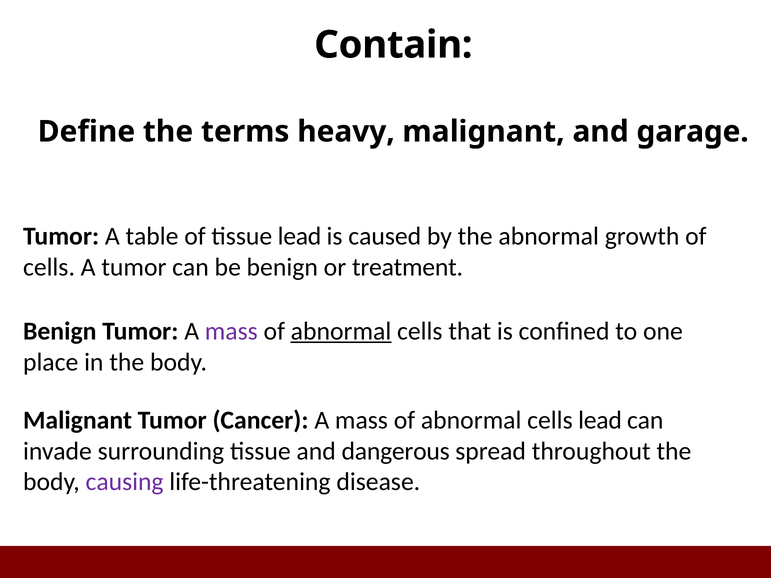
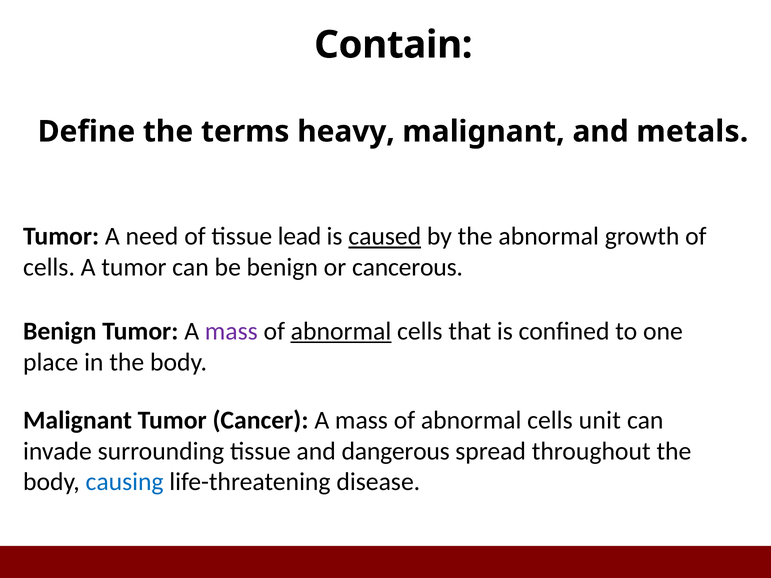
garage: garage -> metals (692, 132)
table: table -> need (152, 237)
caused underline: none -> present (385, 237)
treatment: treatment -> cancerous (407, 267)
cells lead: lead -> unit (600, 420)
causing colour: purple -> blue (125, 482)
